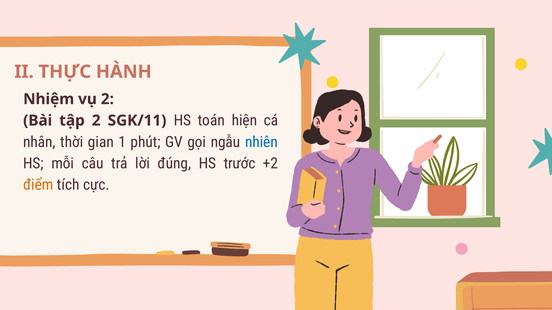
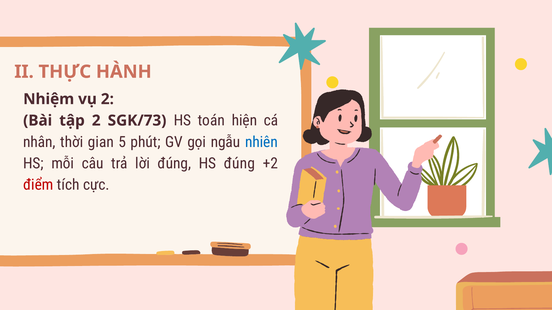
SGK/11: SGK/11 -> SGK/73 (137, 121)
1: 1 -> 5 (122, 142)
HS trước: trước -> đúng (239, 164)
điểm colour: orange -> red (38, 185)
